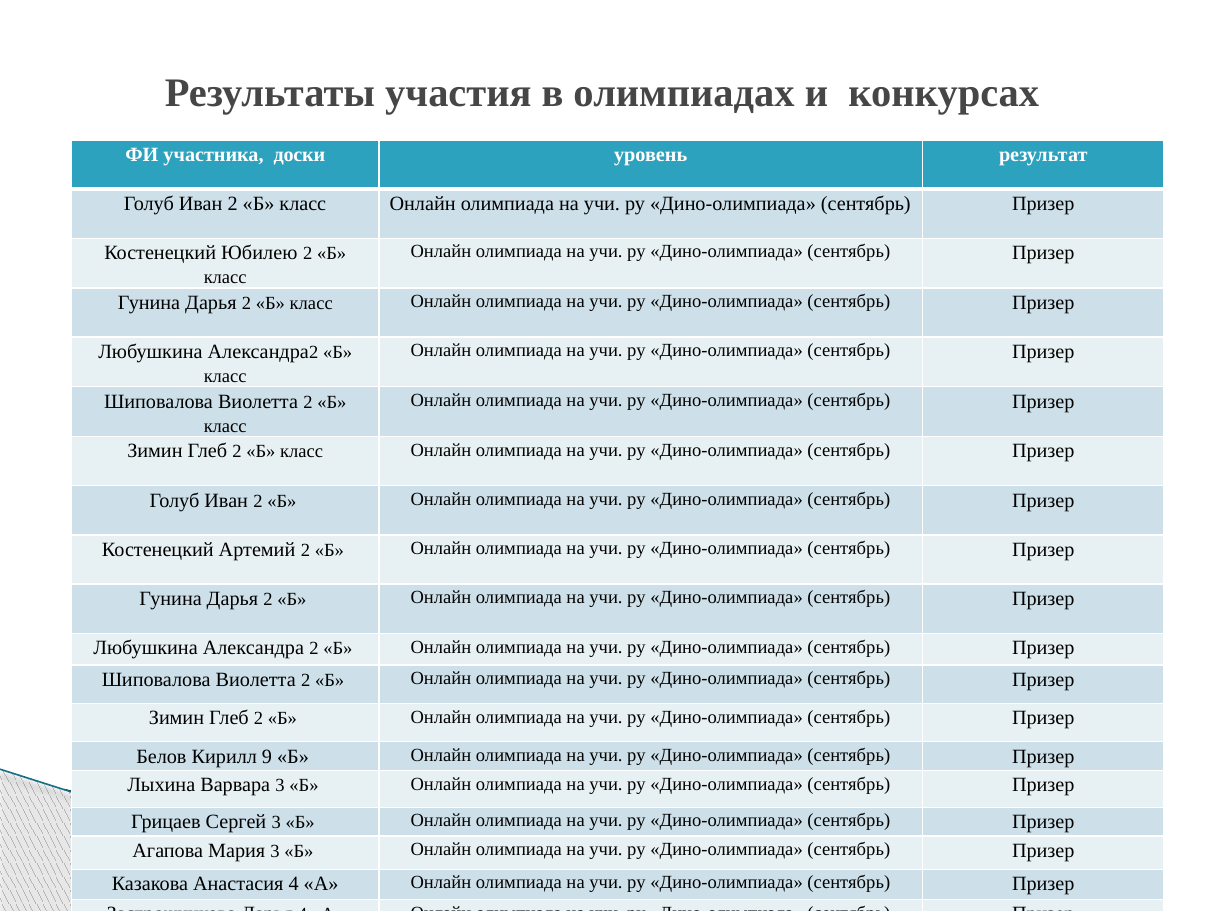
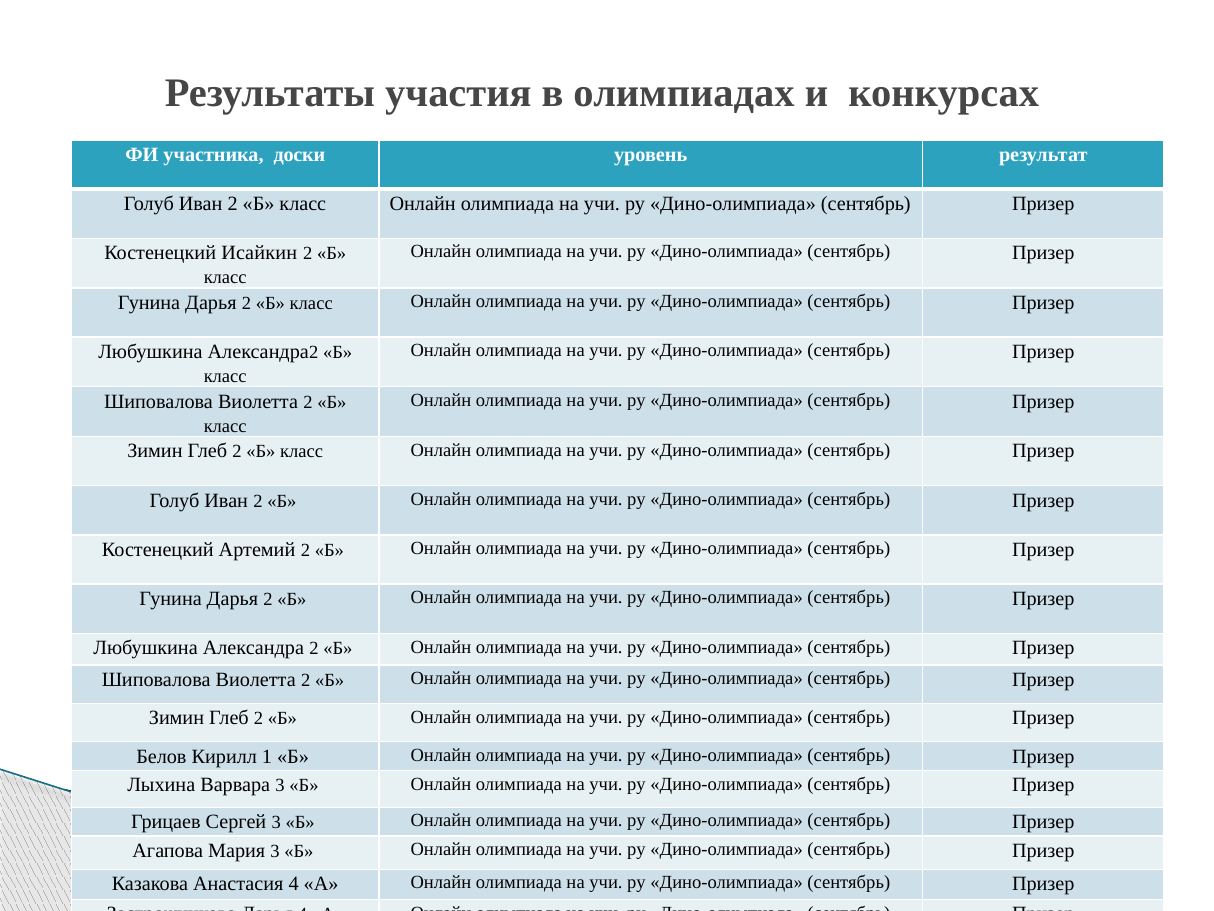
Юбилею: Юбилею -> Исайкин (259, 253)
9: 9 -> 1 (267, 756)
